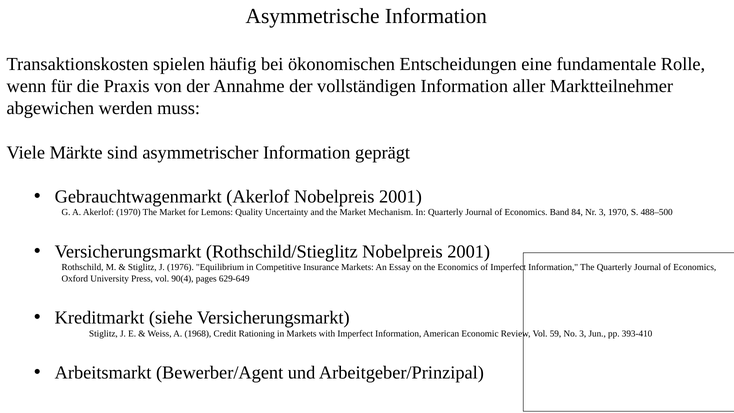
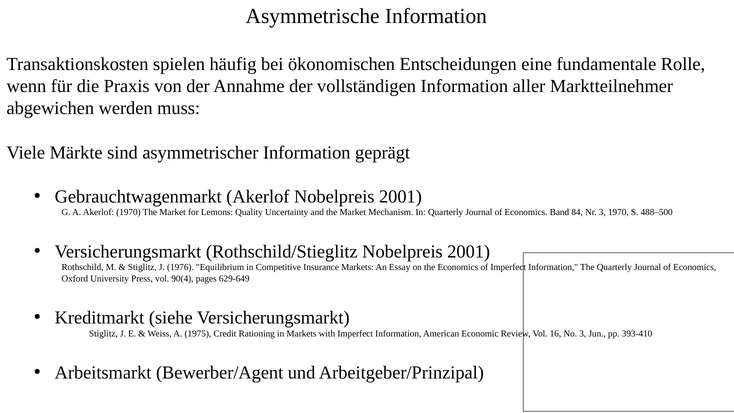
1968: 1968 -> 1975 (198, 333)
59: 59 -> 16 (556, 333)
